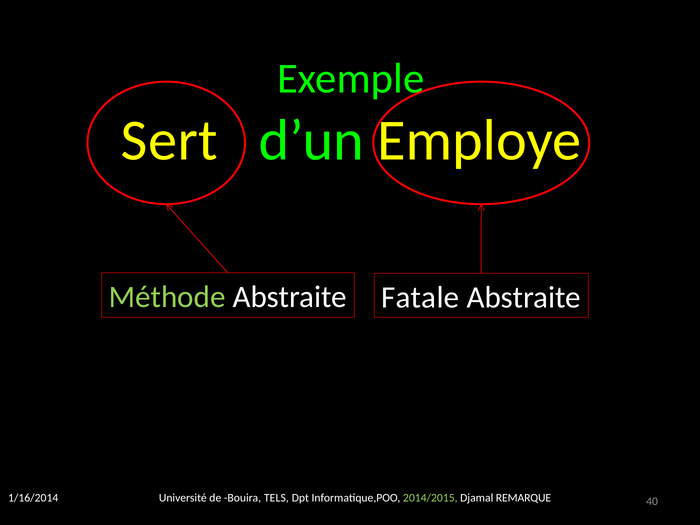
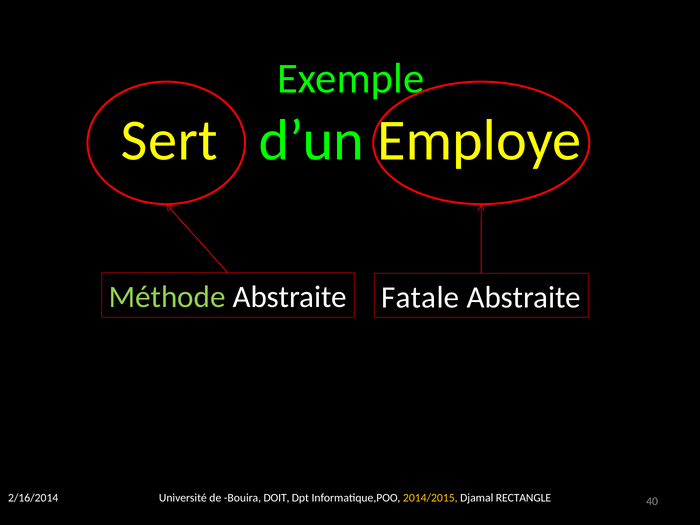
1/16/2014: 1/16/2014 -> 2/16/2014 (33, 498)
TELS: TELS -> DOIT (277, 498)
2014/2015 colour: light green -> yellow (430, 498)
REMARQUE: REMARQUE -> RECTANGLE (523, 498)
